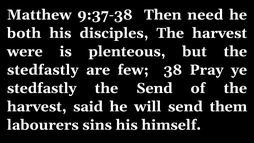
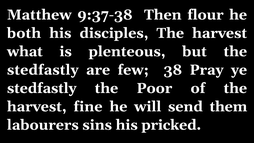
need: need -> flour (205, 15)
were: were -> what (25, 51)
the Send: Send -> Poor (154, 88)
said: said -> fine (88, 107)
himself: himself -> pricked (171, 125)
